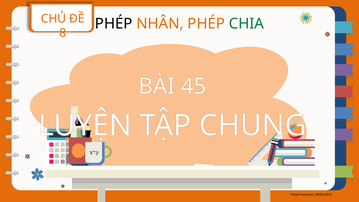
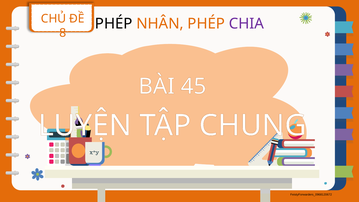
CHIA colour: green -> purple (246, 24)
